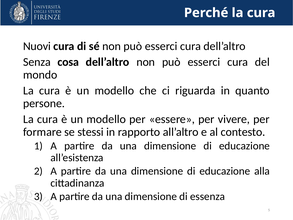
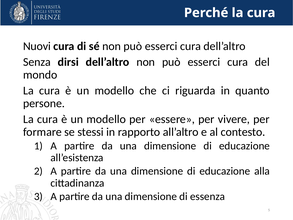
cosa: cosa -> dirsi (68, 62)
